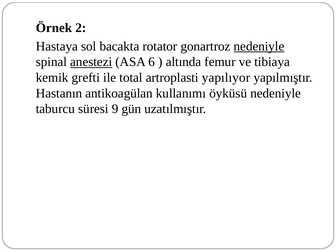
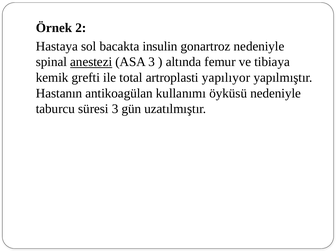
rotator: rotator -> insulin (160, 46)
nedeniyle underline: present -> none (259, 46)
ASA 6: 6 -> 3 (152, 62)
süresi 9: 9 -> 3 (115, 109)
